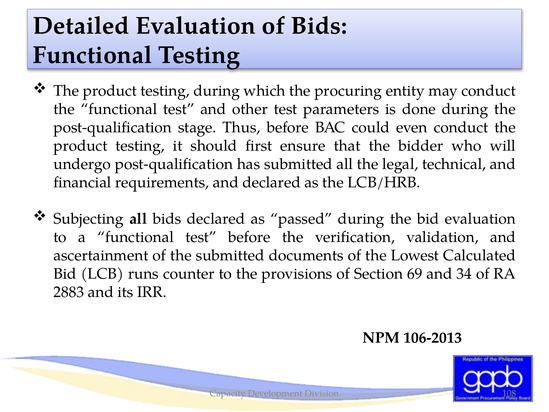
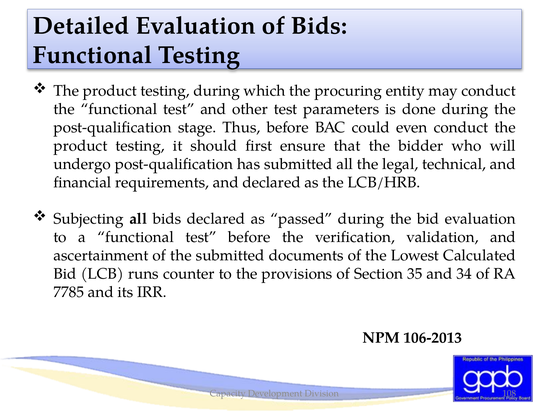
69: 69 -> 35 (415, 274)
2883: 2883 -> 7785 (69, 292)
